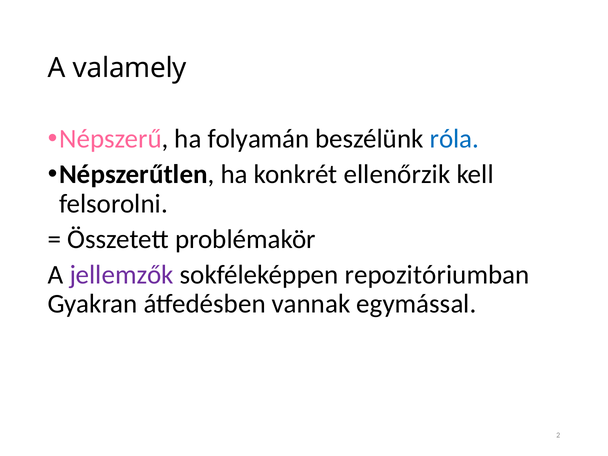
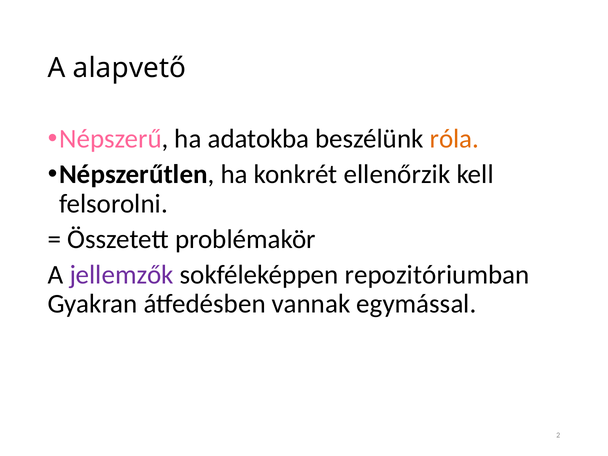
valamely: valamely -> alapvető (130, 68)
folyamán: folyamán -> adatokba (259, 139)
róla colour: blue -> orange (454, 139)
